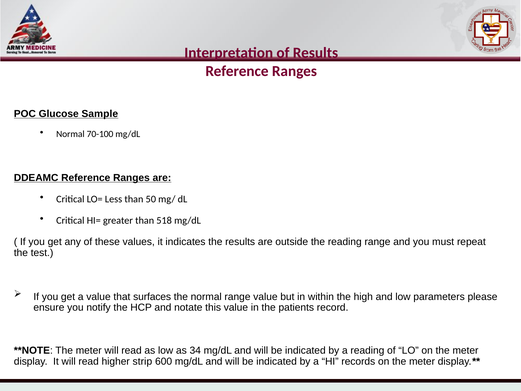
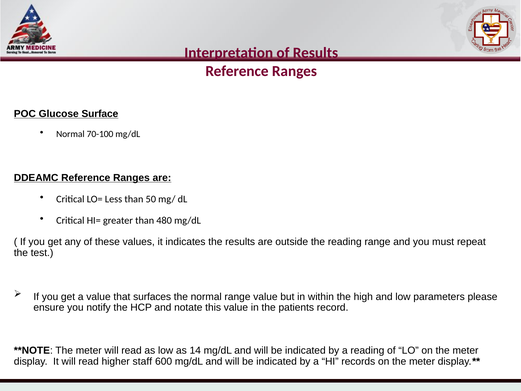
Sample: Sample -> Surface (100, 114)
518: 518 -> 480 (164, 220)
34: 34 -> 14 (195, 350)
strip: strip -> staff (142, 361)
